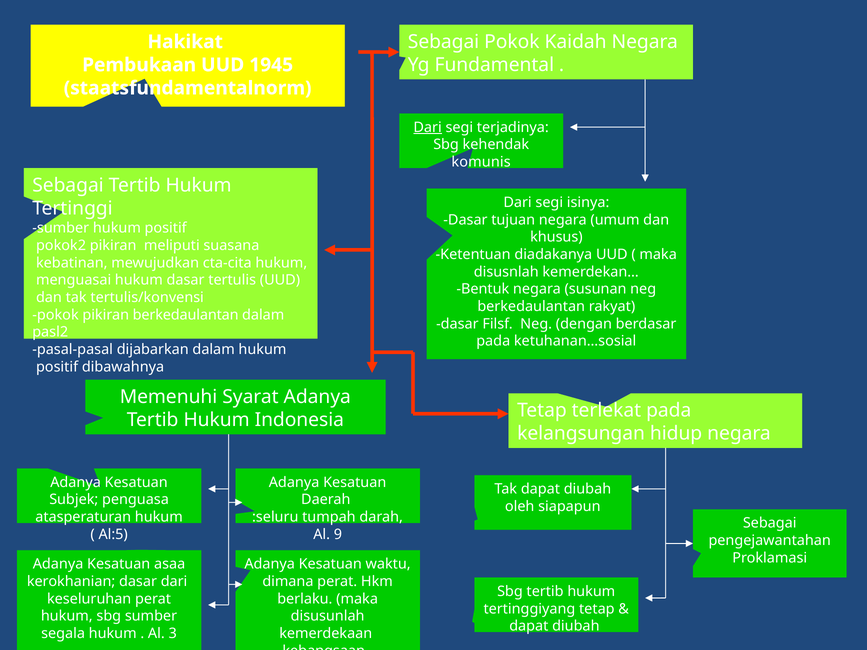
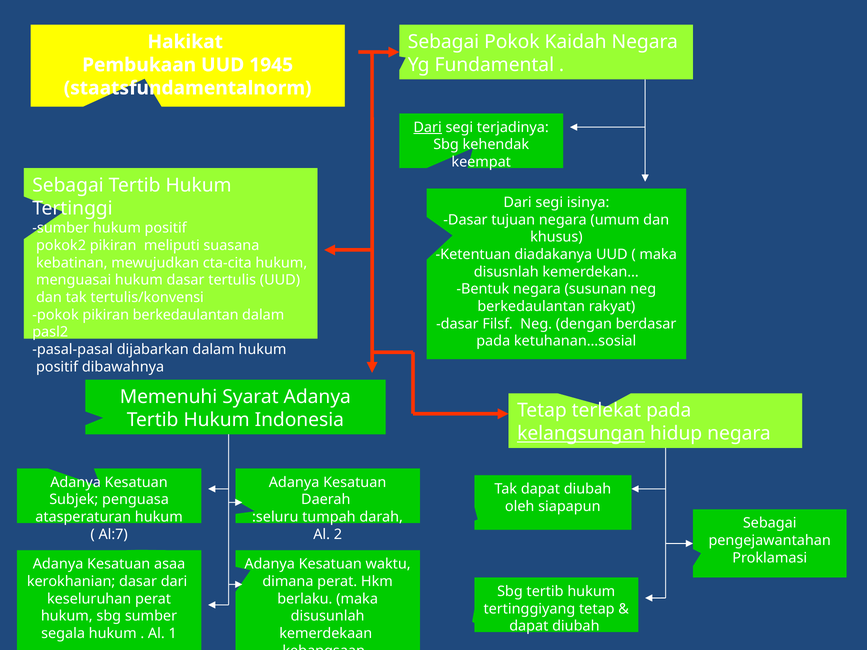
komunis: komunis -> keempat (481, 162)
kelangsungan underline: none -> present (581, 434)
Al:5: Al:5 -> Al:7 (113, 535)
9: 9 -> 2 (338, 535)
3: 3 -> 1 (173, 634)
